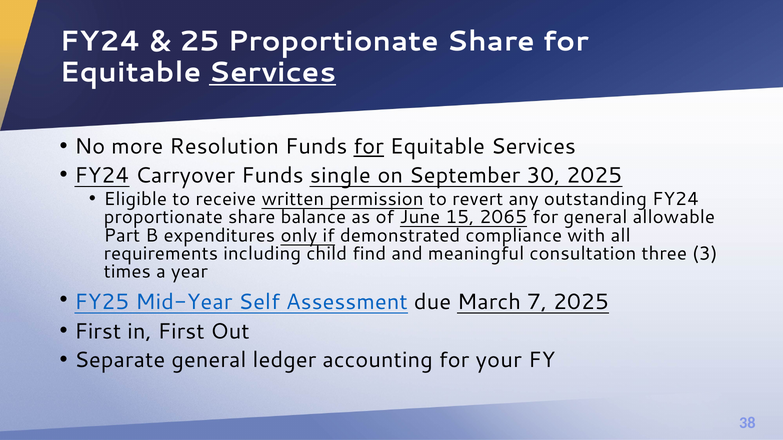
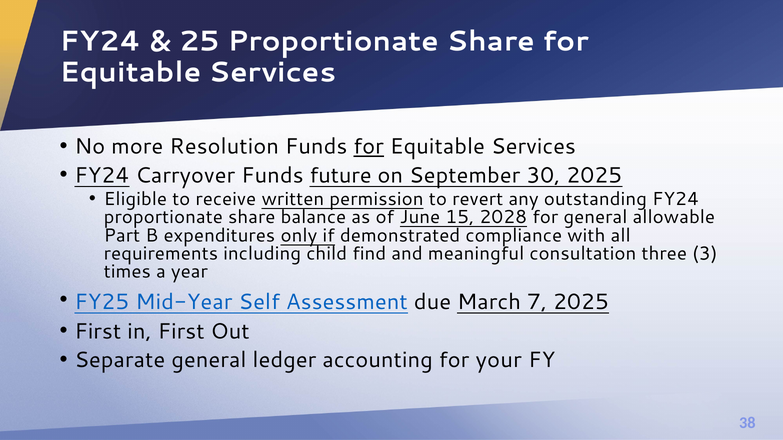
Services underline: present -> none (272, 72)
single: single -> future (341, 176)
2065: 2065 -> 2028 (503, 217)
